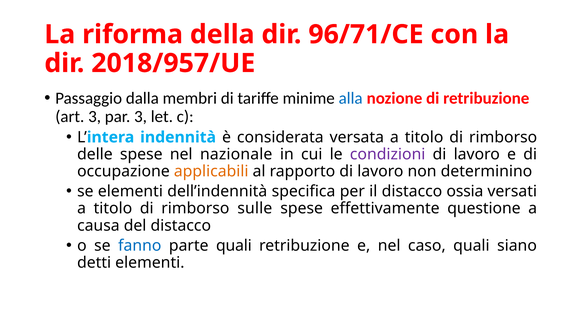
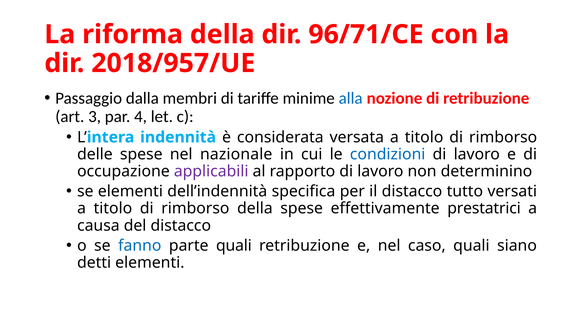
par 3: 3 -> 4 (141, 117)
condizioni colour: purple -> blue (388, 154)
applicabili colour: orange -> purple (211, 172)
ossia: ossia -> tutto (465, 192)
rimborso sulle: sulle -> della (255, 209)
questione: questione -> prestatrici (484, 209)
